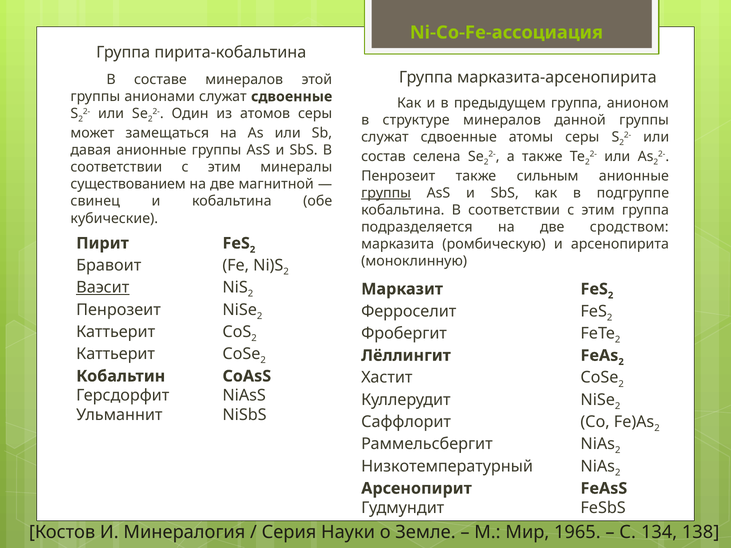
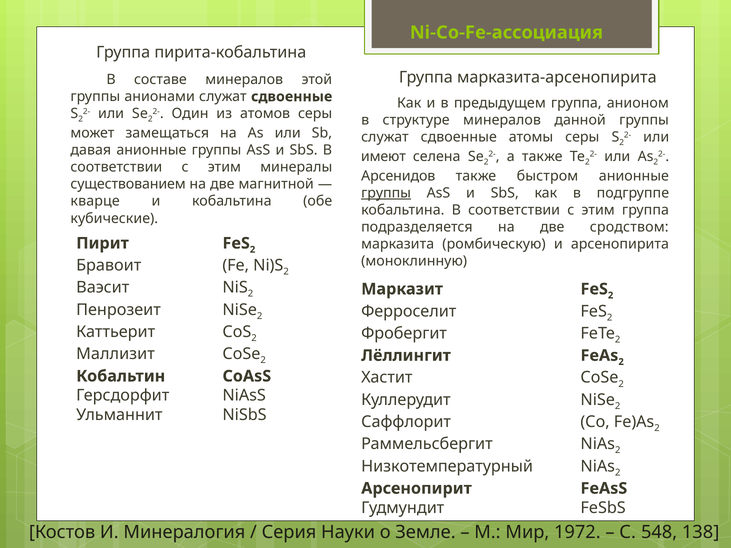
состав: состав -> имеют (383, 157)
Пенрозеит: Пенрозеит -> Арсенидов (398, 176)
сильным: сильным -> быстром (547, 176)
свинец: свинец -> кварце (95, 201)
Ваэсит underline: present -> none (103, 288)
Каттьерит: Каттьерит -> Маллизит (116, 354)
1965: 1965 -> 1972 (577, 532)
134: 134 -> 548 (659, 532)
